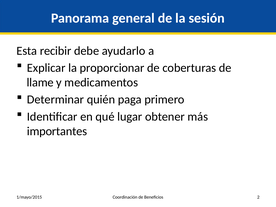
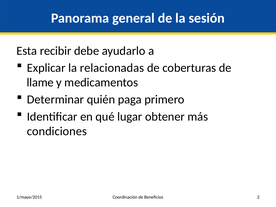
proporcionar: proporcionar -> relacionadas (112, 68)
importantes: importantes -> condiciones (57, 131)
